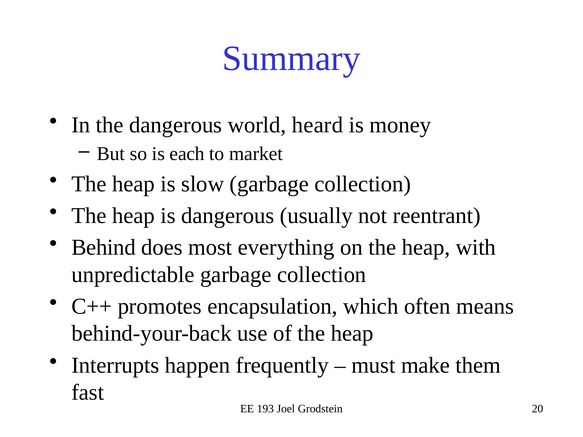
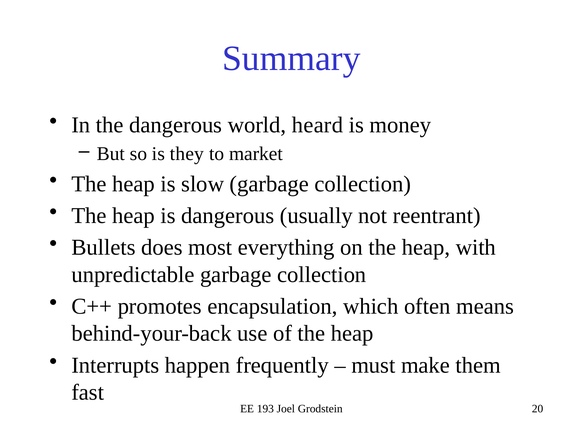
each: each -> they (187, 154)
Behind: Behind -> Bullets (103, 247)
